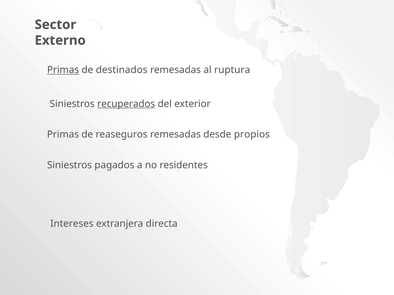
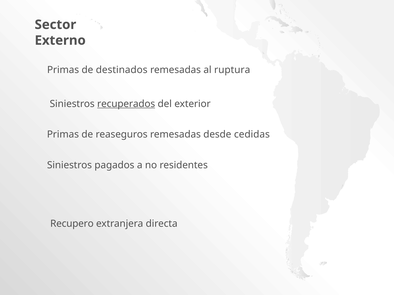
Primas underline: present -> none (63, 70)
propios: propios -> cedidas (252, 135)
Intereses: Intereses -> Recupero (72, 224)
